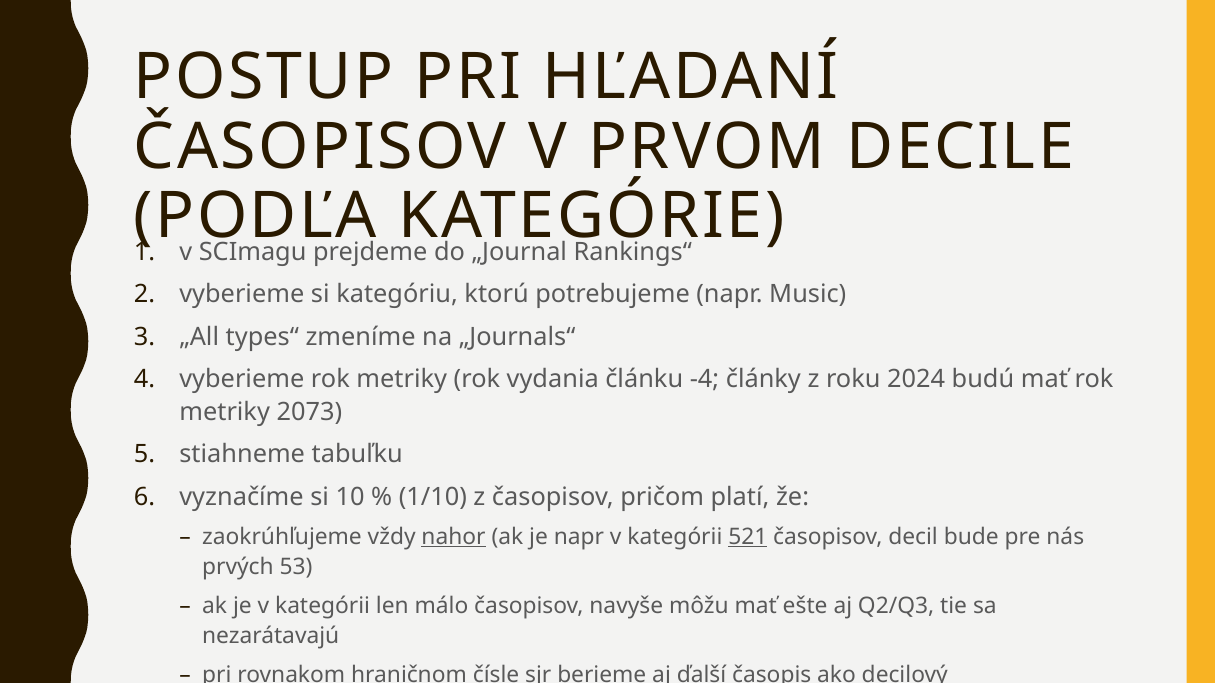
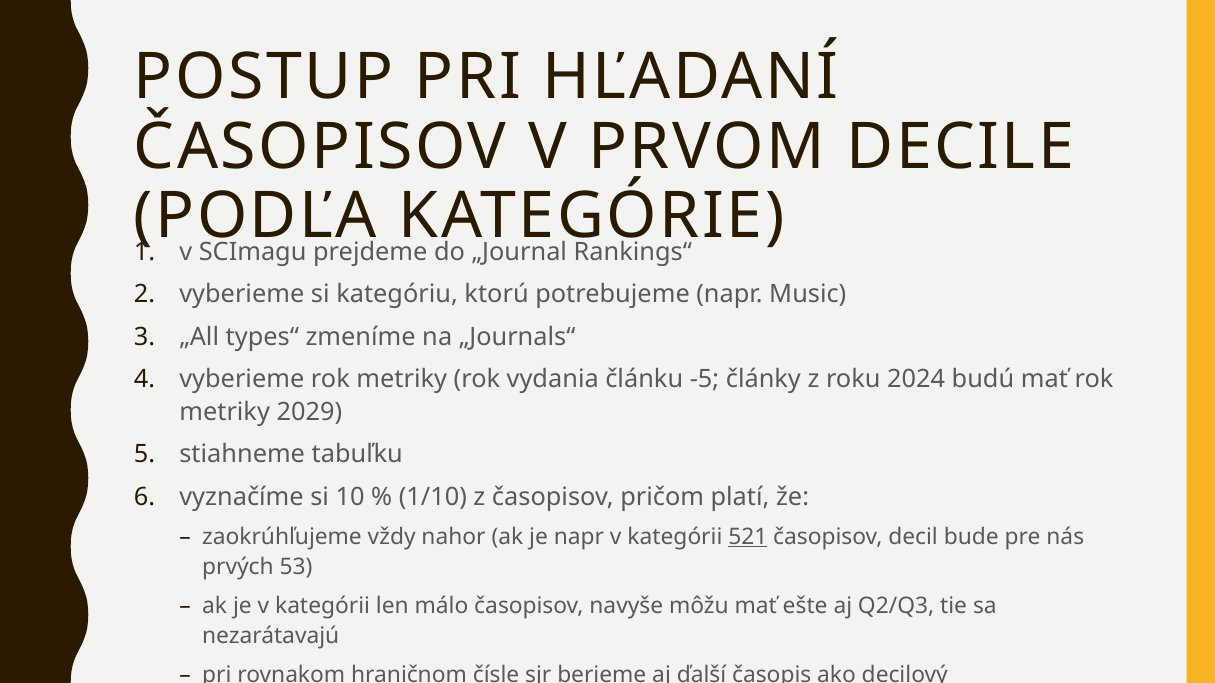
-4: -4 -> -5 (705, 379)
2073: 2073 -> 2029 (309, 413)
nahor underline: present -> none (454, 537)
